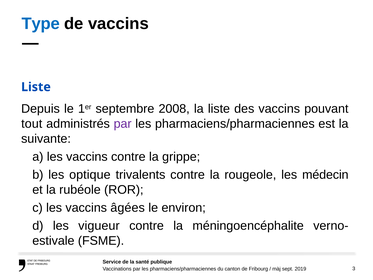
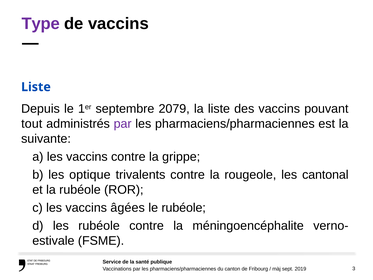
Type colour: blue -> purple (41, 24)
2008: 2008 -> 2079 (174, 109)
médecin: médecin -> cantonal (325, 175)
le environ: environ -> rubéole (184, 208)
les vigueur: vigueur -> rubéole (99, 226)
